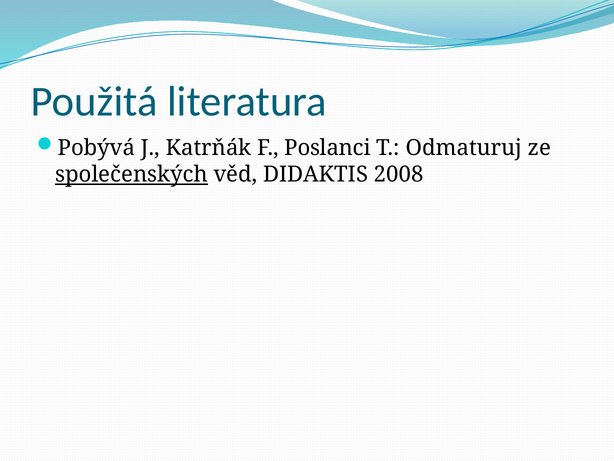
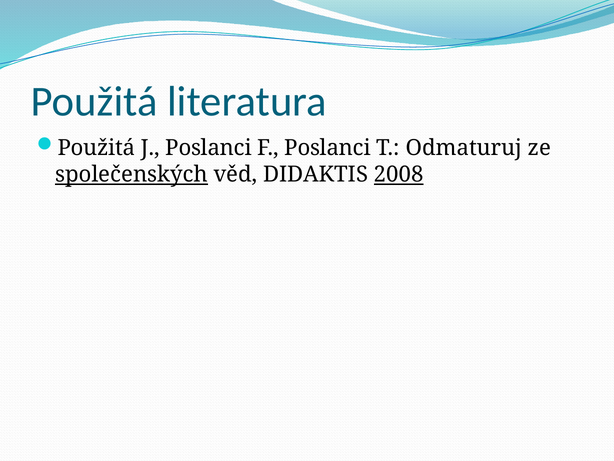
Pobývá: Pobývá -> Použitá (97, 148)
J Katrňák: Katrňák -> Poslanci (209, 148)
2008 underline: none -> present (399, 174)
